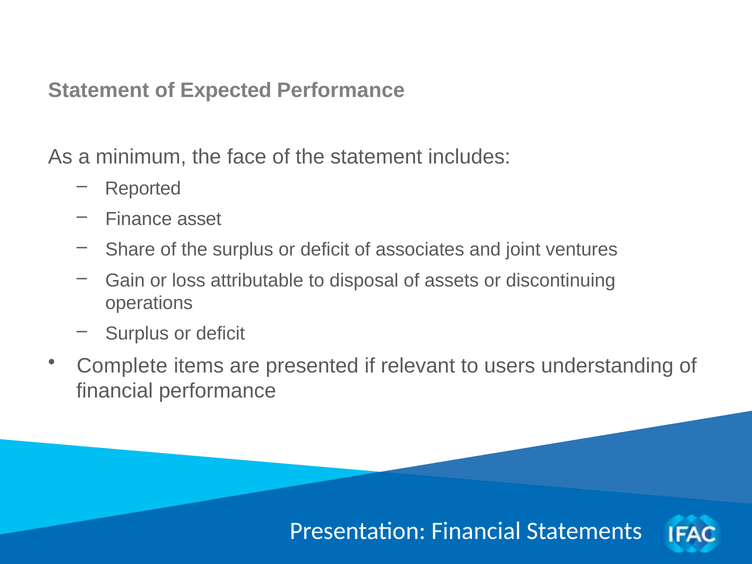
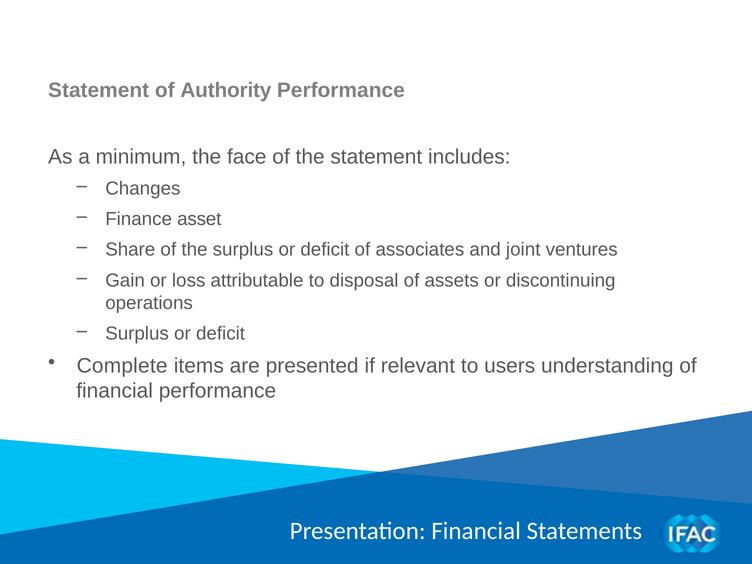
Expected: Expected -> Authority (226, 90)
Reported: Reported -> Changes (143, 188)
